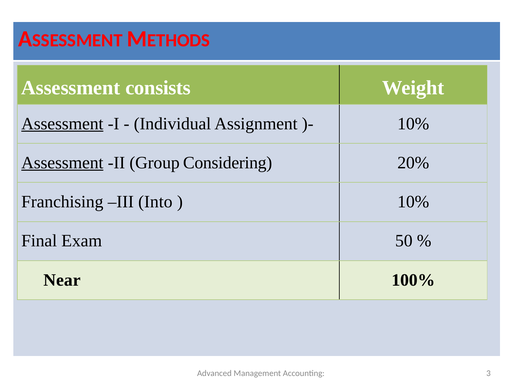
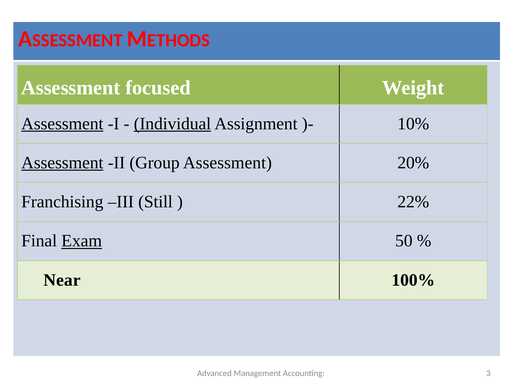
consists: consists -> focused (158, 88)
Individual underline: none -> present (172, 124)
Group Considering: Considering -> Assessment (227, 163)
Into: Into -> Still (155, 202)
10%: 10% -> 22% (413, 202)
Exam underline: none -> present (82, 241)
